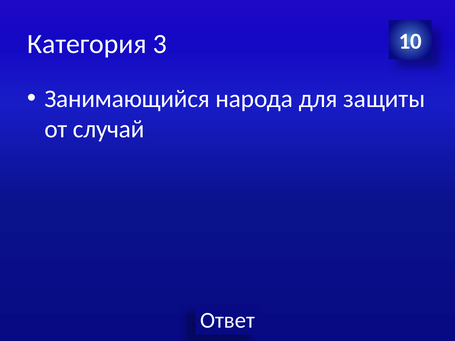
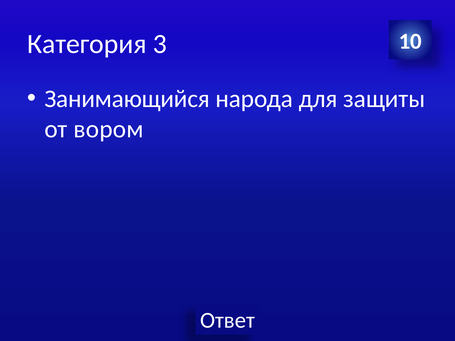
случай: случай -> вором (108, 129)
